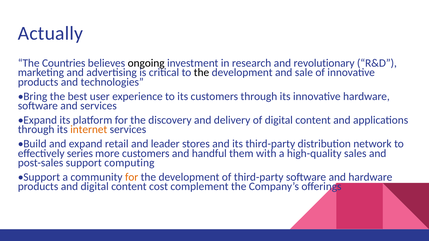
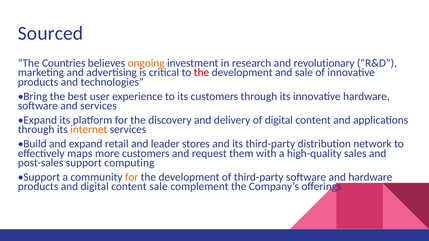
Actually: Actually -> Sourced (51, 33)
ongoing colour: black -> orange (146, 63)
the colour: black -> red (201, 73)
series: series -> maps (80, 154)
handful: handful -> request (209, 154)
content cost: cost -> sale (158, 187)
